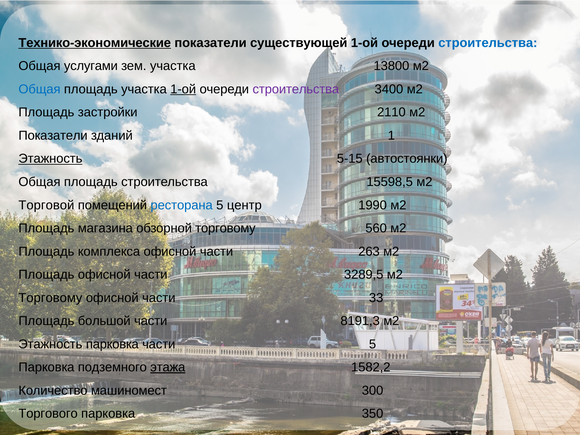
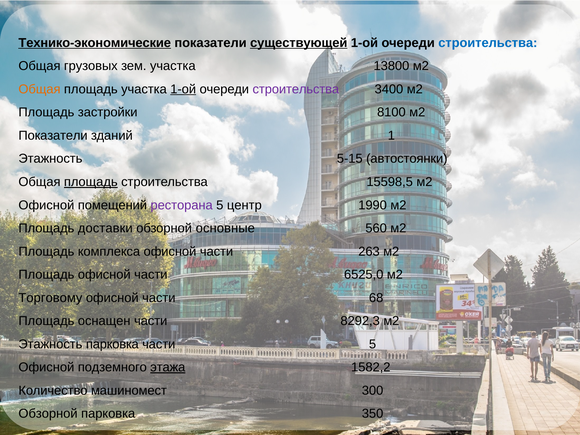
существующей underline: none -> present (299, 43)
услугами: услугами -> грузовых (91, 66)
Общая colour: blue -> orange (40, 89)
2110: 2110 -> 8100 (391, 112)
Этажность underline: present -> none (50, 159)
площадь underline: none -> present (91, 182)
Торговой: Торговой -> Офисной (46, 205)
ресторана colour: blue -> purple (182, 205)
магазина: магазина -> доставки (105, 228)
обзорной торговому: торговому -> основные (225, 228)
3289,5: 3289,5 -> 6525,0 (364, 275)
33: 33 -> 68 (376, 298)
большой: большой -> оснащен (104, 321)
8191,3: 8191,3 -> 8292,3 (360, 321)
Парковка: Парковка -> Офисной (46, 367)
Торгового: Торгового -> Обзорной (48, 414)
